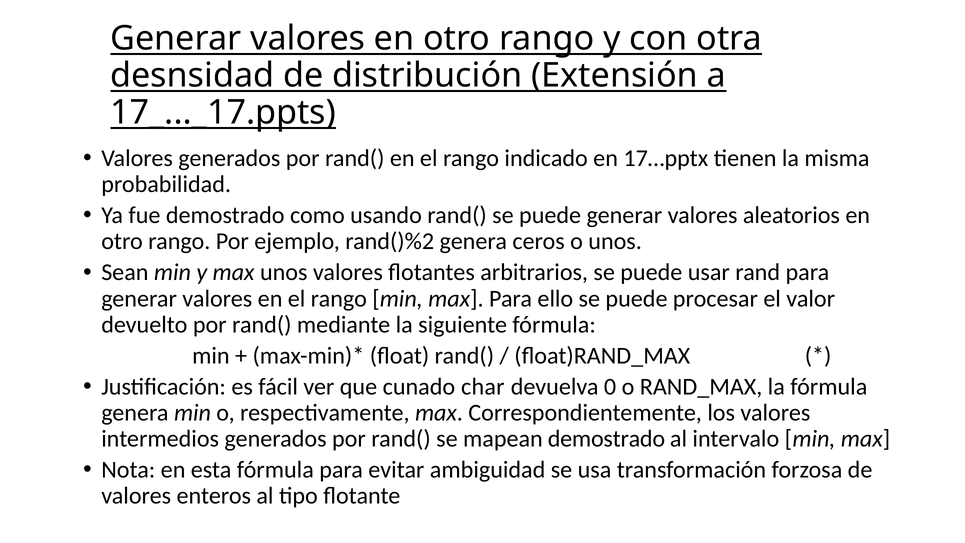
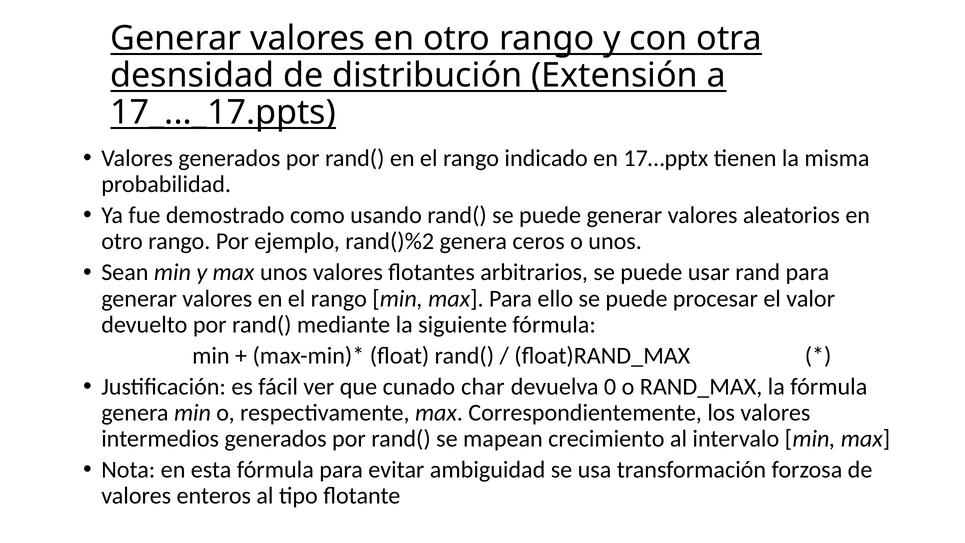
mapean demostrado: demostrado -> crecimiento (606, 439)
